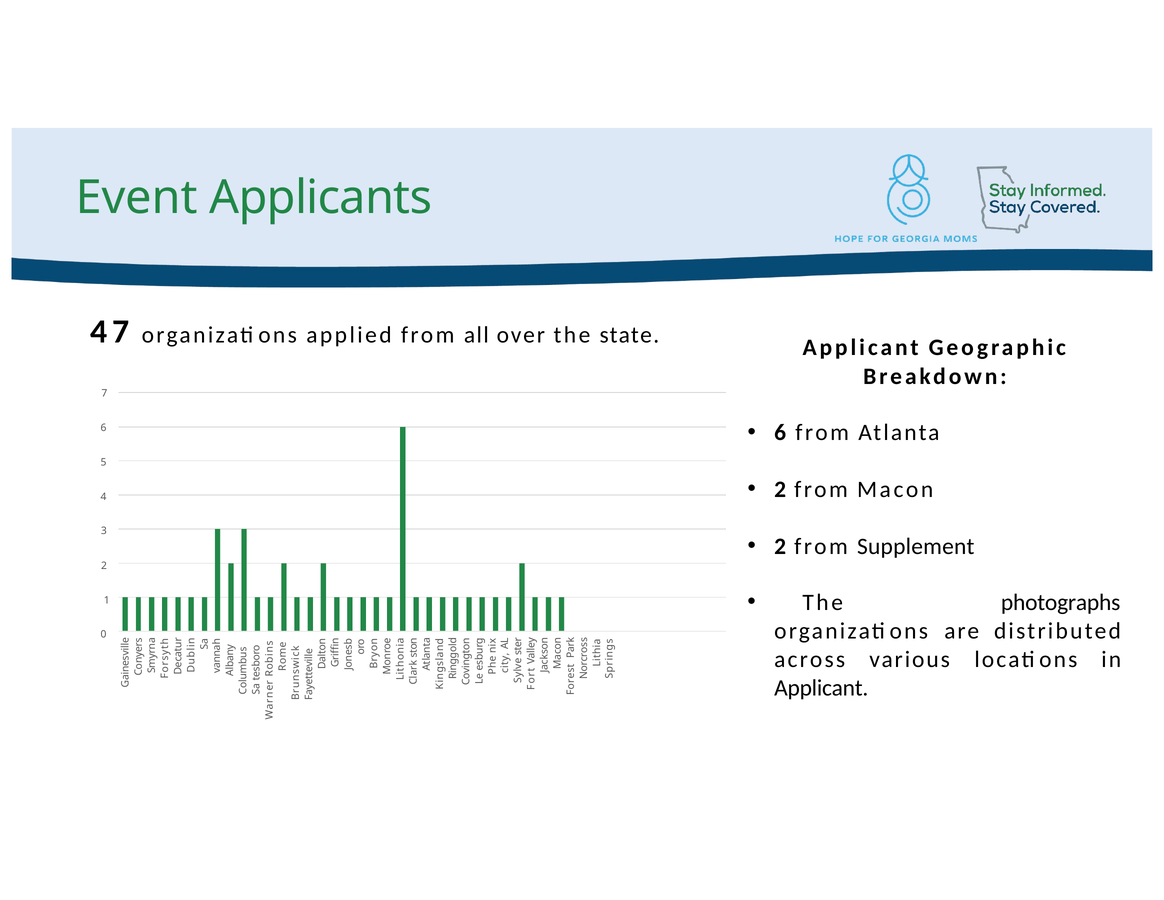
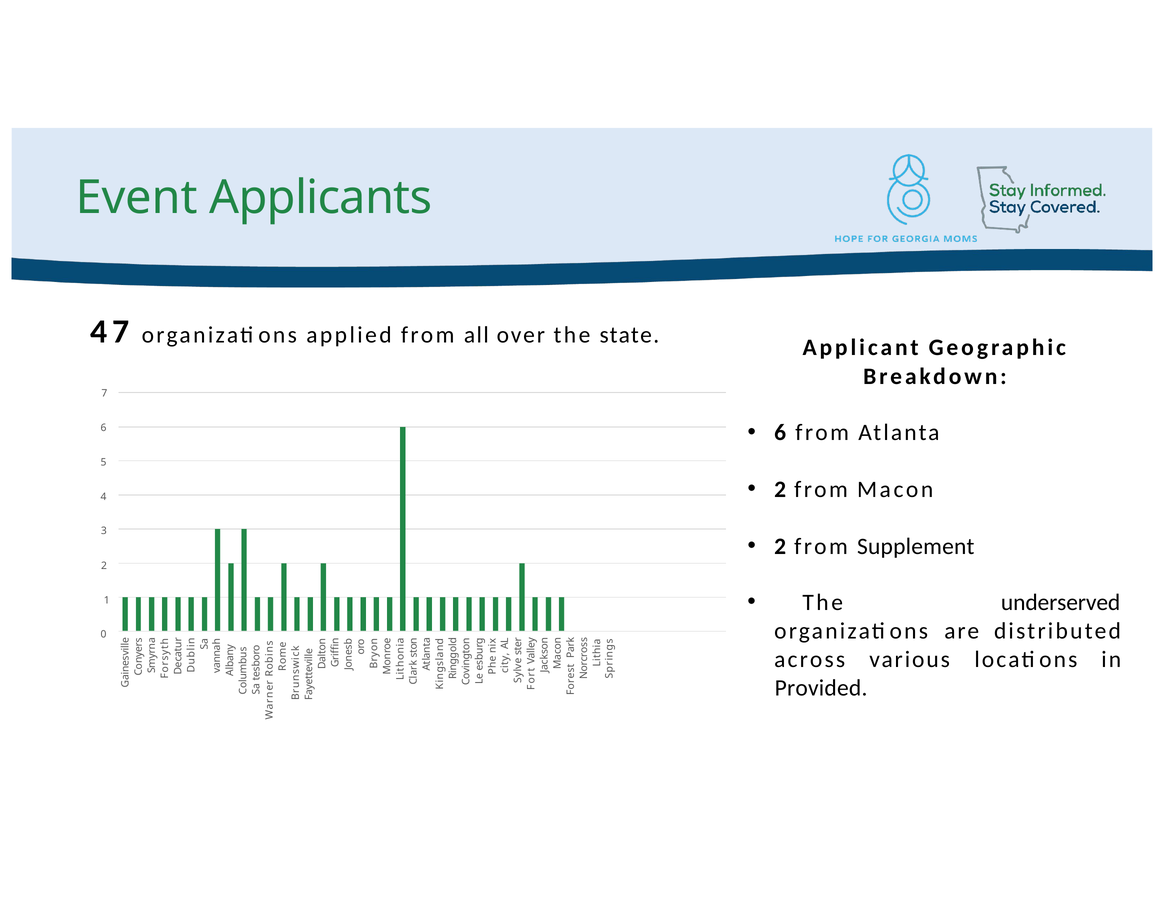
photographs: photographs -> underserved (1061, 602)
Applicant: Applicant -> Provided (821, 687)
